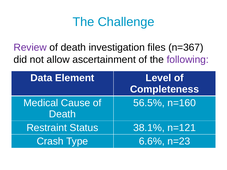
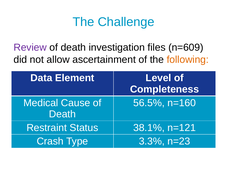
n=367: n=367 -> n=609 (186, 48)
following colour: purple -> orange (188, 60)
6.6%: 6.6% -> 3.3% (152, 142)
